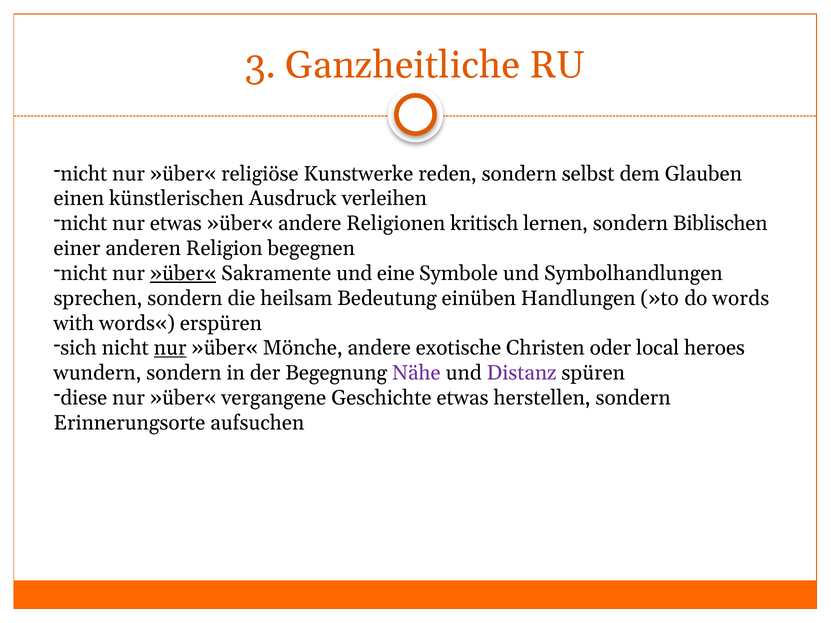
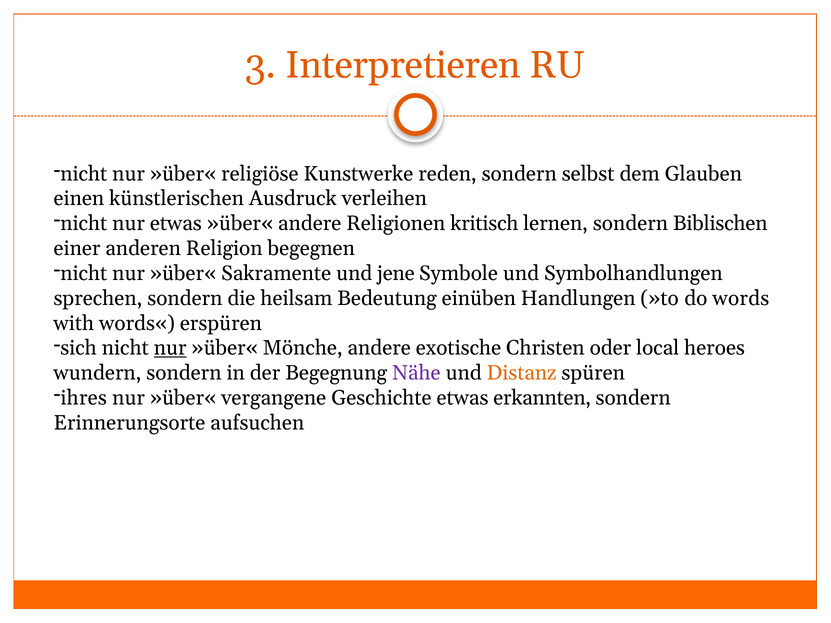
Ganzheitliche: Ganzheitliche -> Interpretieren (403, 65)
»über« underline: present -> none (183, 273)
eine: eine -> jene (396, 273)
Distanz colour: purple -> orange (522, 373)
diese: diese -> ihres (84, 398)
herstellen: herstellen -> erkannten (542, 398)
